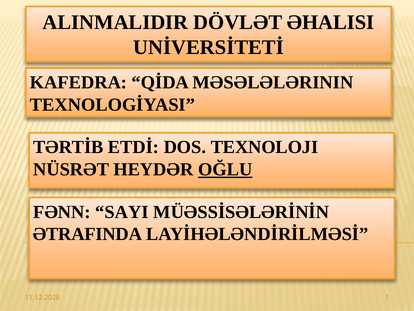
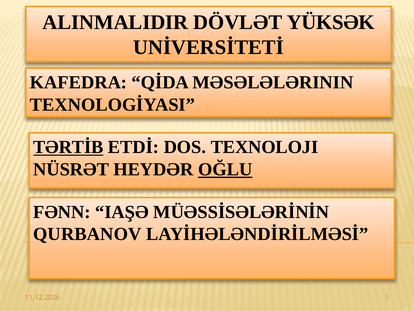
ƏHALISI: ƏHALISI -> YÜKSƏK (331, 22)
TƏRTİB underline: none -> present (68, 147)
SAYI: SAYI -> IAŞƏ (122, 212)
ƏTRAFINDA: ƏTRAFINDA -> QURBANOV (87, 234)
